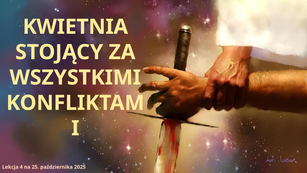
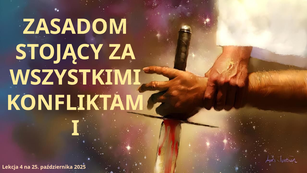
KWIETNIA: KWIETNIA -> ZASADOM (75, 27)
